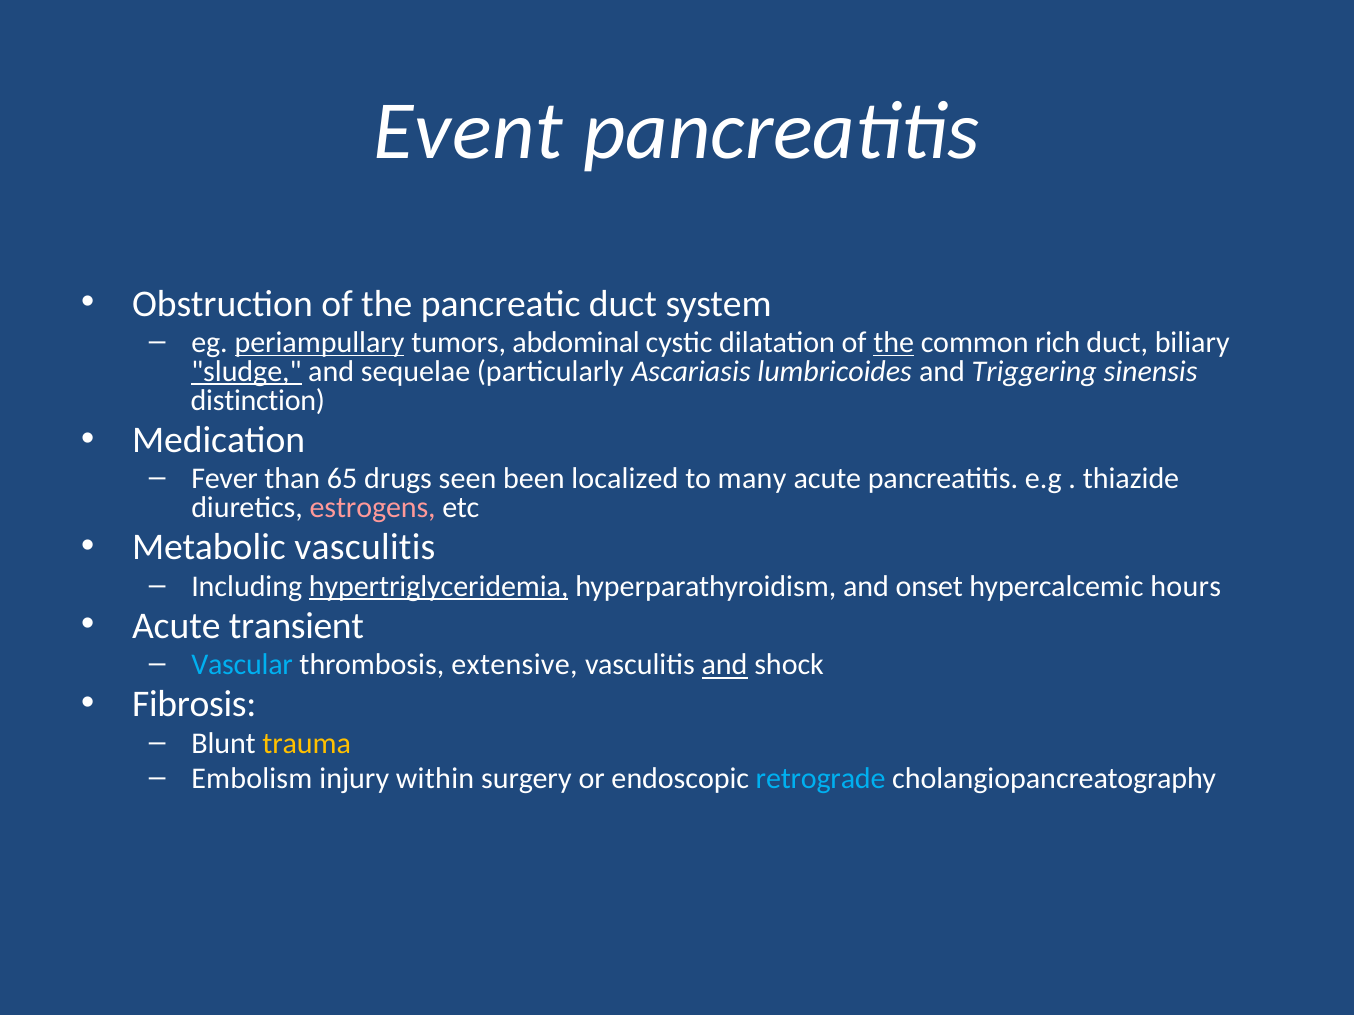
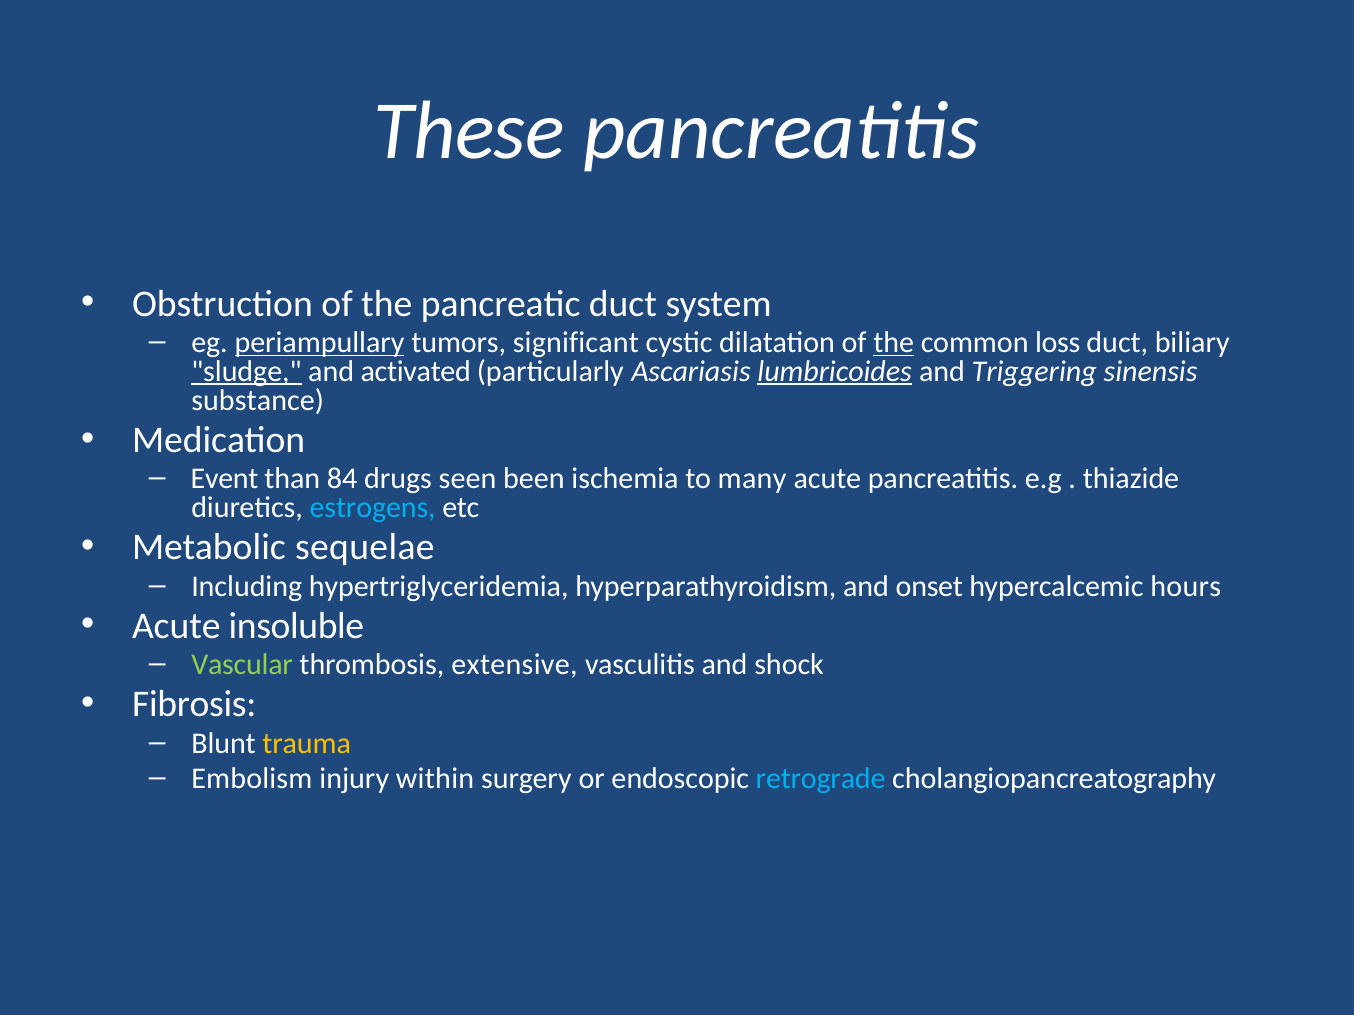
Event: Event -> These (469, 131)
abdominal: abdominal -> significant (576, 343)
rich: rich -> loss (1058, 343)
sequelae: sequelae -> activated (416, 372)
lumbricoides underline: none -> present (835, 372)
distinction: distinction -> substance (258, 400)
Fever: Fever -> Event (225, 479)
65: 65 -> 84 (342, 479)
localized: localized -> ischemia (625, 479)
estrogens colour: pink -> light blue (373, 508)
Metabolic vasculitis: vasculitis -> sequelae (365, 548)
hypertriglyceridemia underline: present -> none (439, 587)
transient: transient -> insoluble (296, 626)
Vascular colour: light blue -> light green (242, 665)
and underline: present -> none (725, 665)
